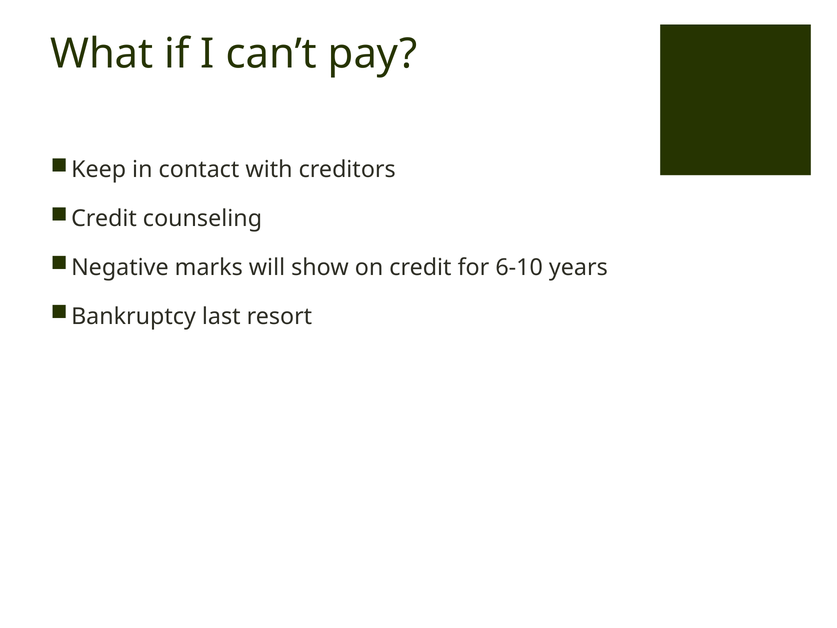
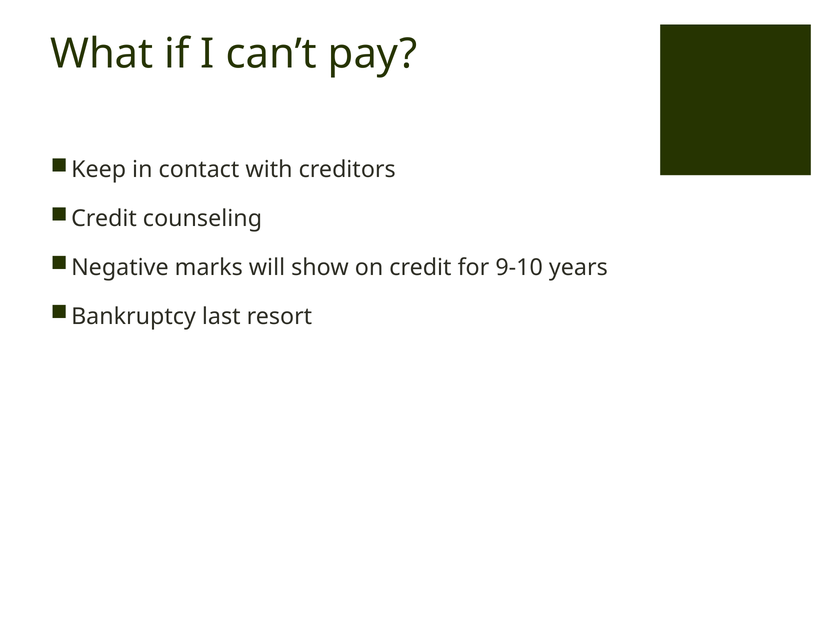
6-10: 6-10 -> 9-10 (519, 267)
